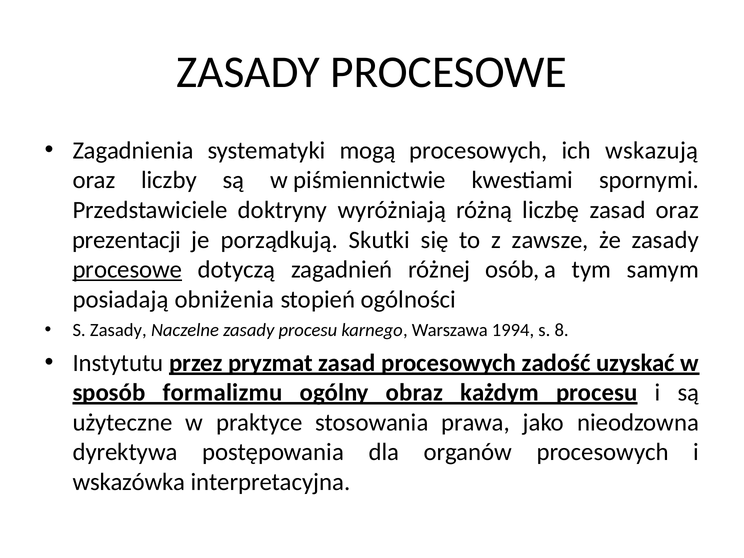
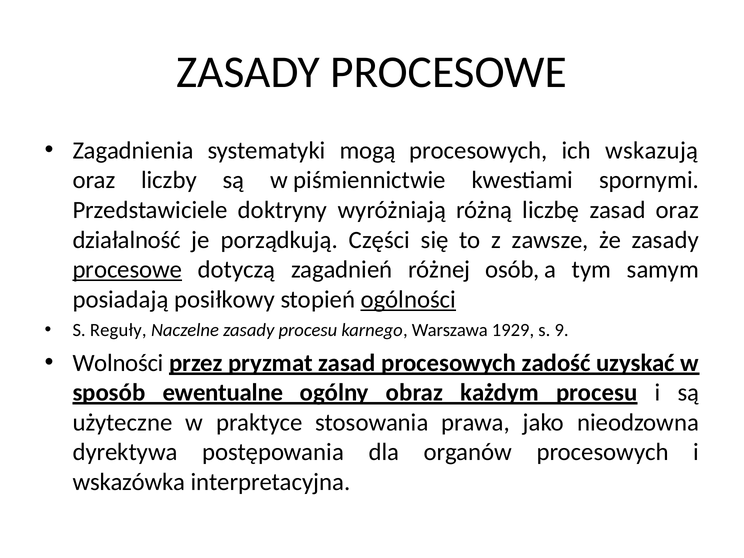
prezentacji: prezentacji -> działalność (127, 240)
Skutki: Skutki -> Części (379, 240)
obniżenia: obniżenia -> posiłkowy (225, 299)
ogólności underline: none -> present (408, 299)
S Zasady: Zasady -> Reguły (118, 330)
1994: 1994 -> 1929 (513, 330)
8: 8 -> 9 (562, 330)
Instytutu: Instytutu -> Wolności (118, 363)
formalizmu: formalizmu -> ewentualne (223, 393)
